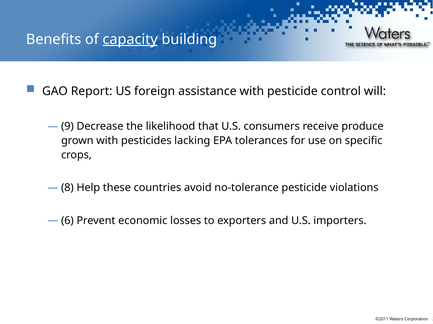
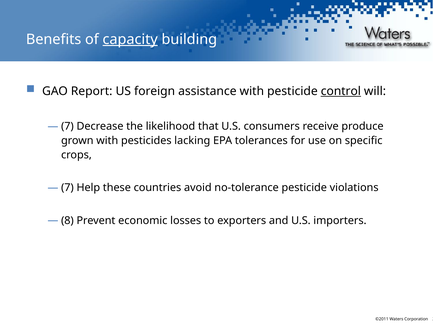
control underline: none -> present (341, 91)
9: 9 -> 7 (67, 127)
8: 8 -> 7 (67, 188)
6: 6 -> 8 (67, 221)
